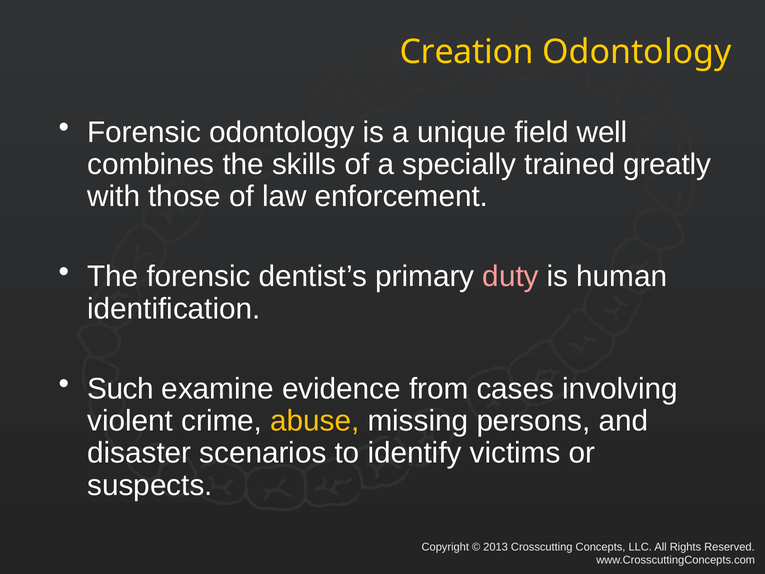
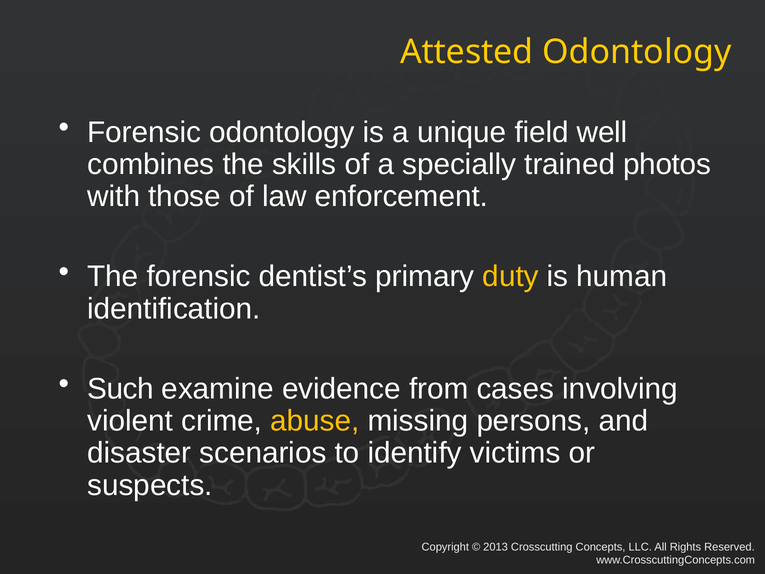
Creation: Creation -> Attested (467, 52)
greatly: greatly -> photos (667, 164)
duty colour: pink -> yellow (511, 276)
